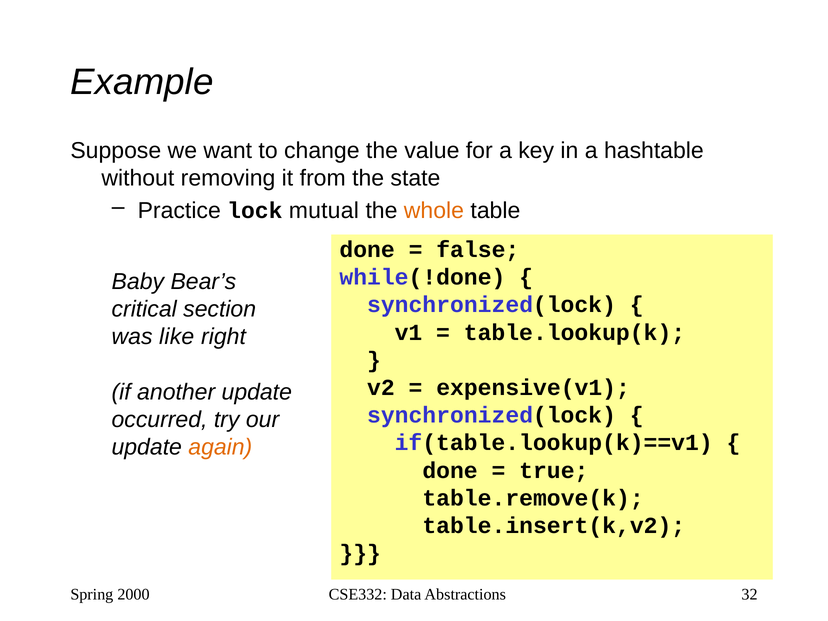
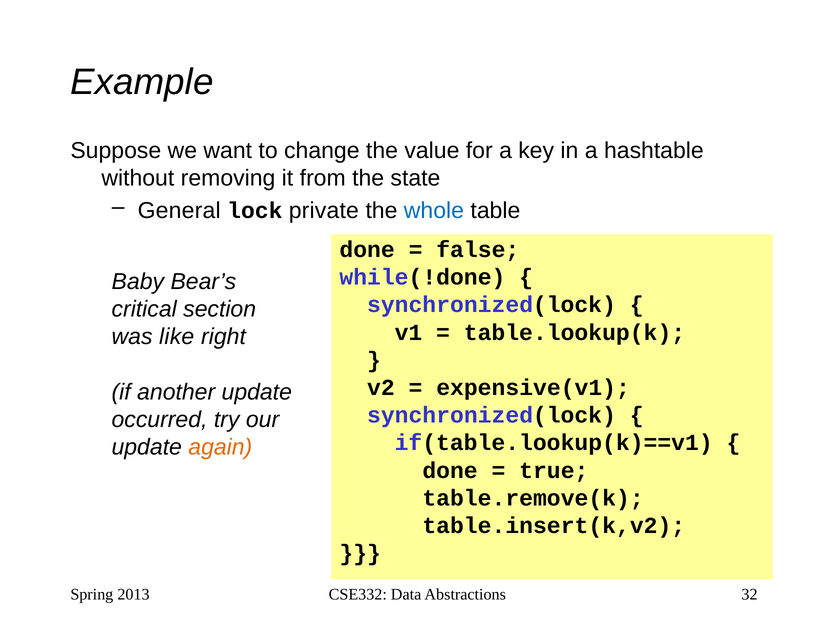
Practice: Practice -> General (179, 210)
mutual: mutual -> private (324, 210)
whole colour: orange -> blue (434, 210)
2000: 2000 -> 2013 (133, 595)
